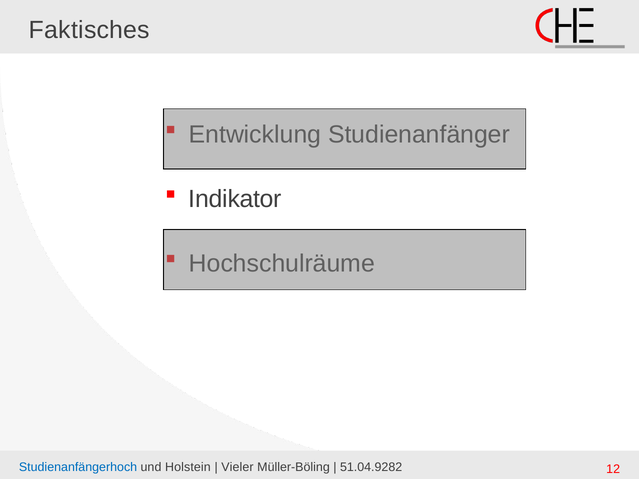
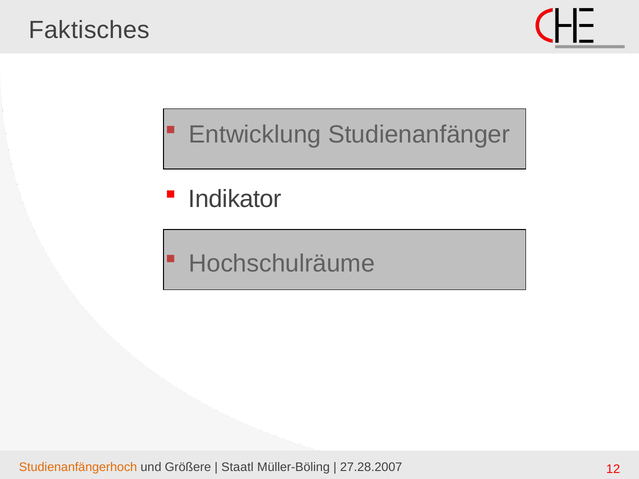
Studienanfängerhoch colour: blue -> orange (78, 467)
Holstein: Holstein -> Größere (188, 467)
Vieler: Vieler -> Staatl (237, 467)
51.04.9282: 51.04.9282 -> 27.28.2007 (371, 467)
